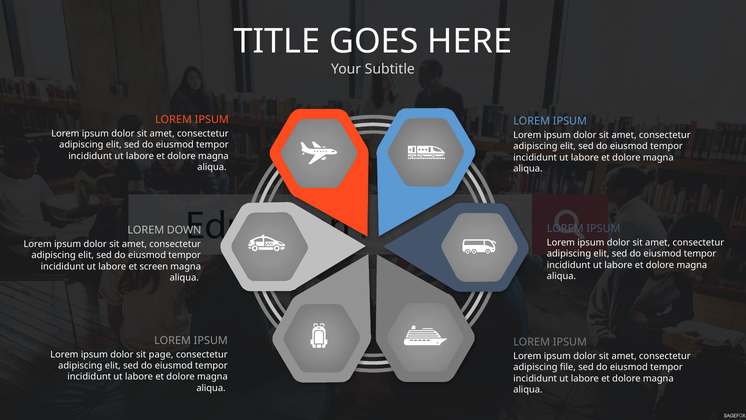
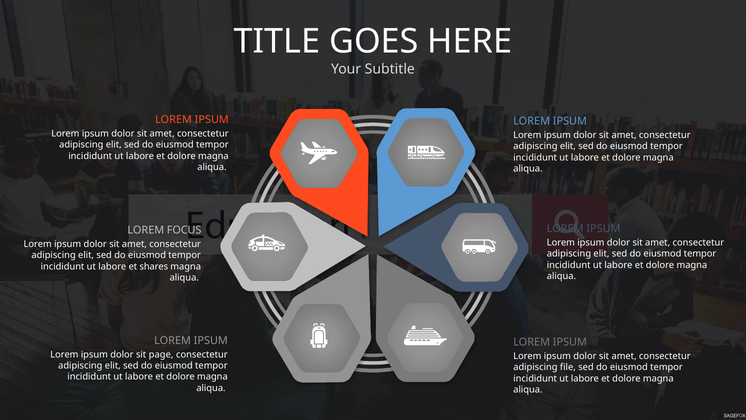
DOWN: DOWN -> FOCUS (184, 230)
screen: screen -> shares (154, 266)
